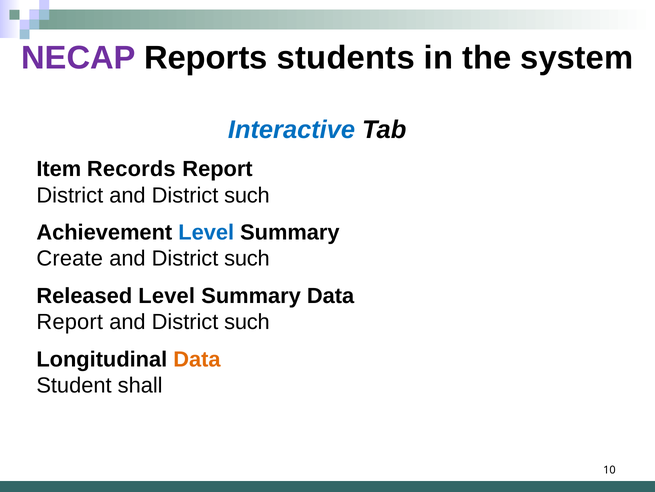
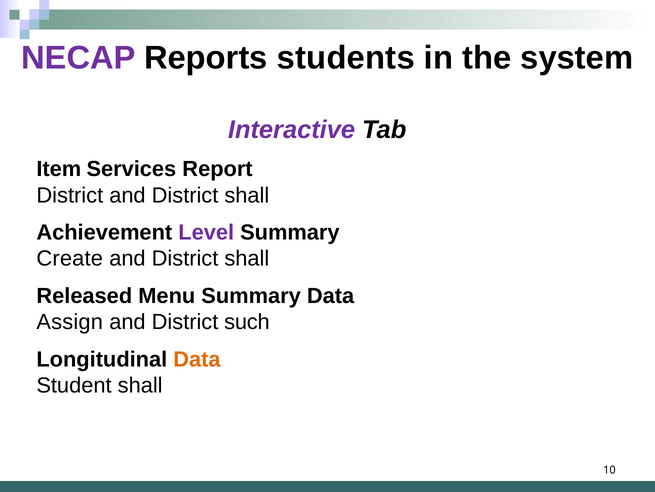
Interactive colour: blue -> purple (292, 130)
Records: Records -> Services (131, 169)
such: such -> shall (247, 195)
Level colour: blue -> purple (206, 232)
such: such -> shall (247, 258)
Released Level: Level -> Menu (167, 295)
Report: Report -> Assign (70, 322)
